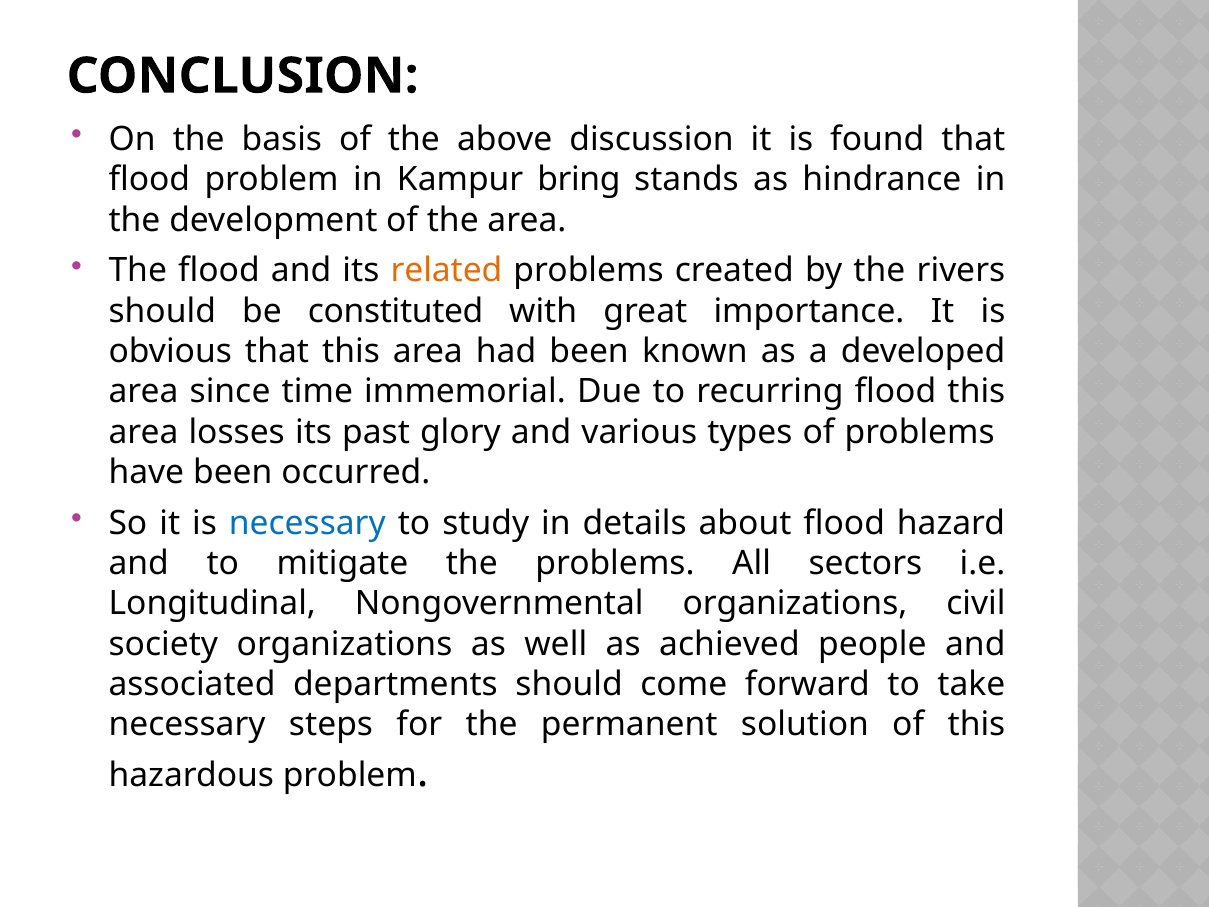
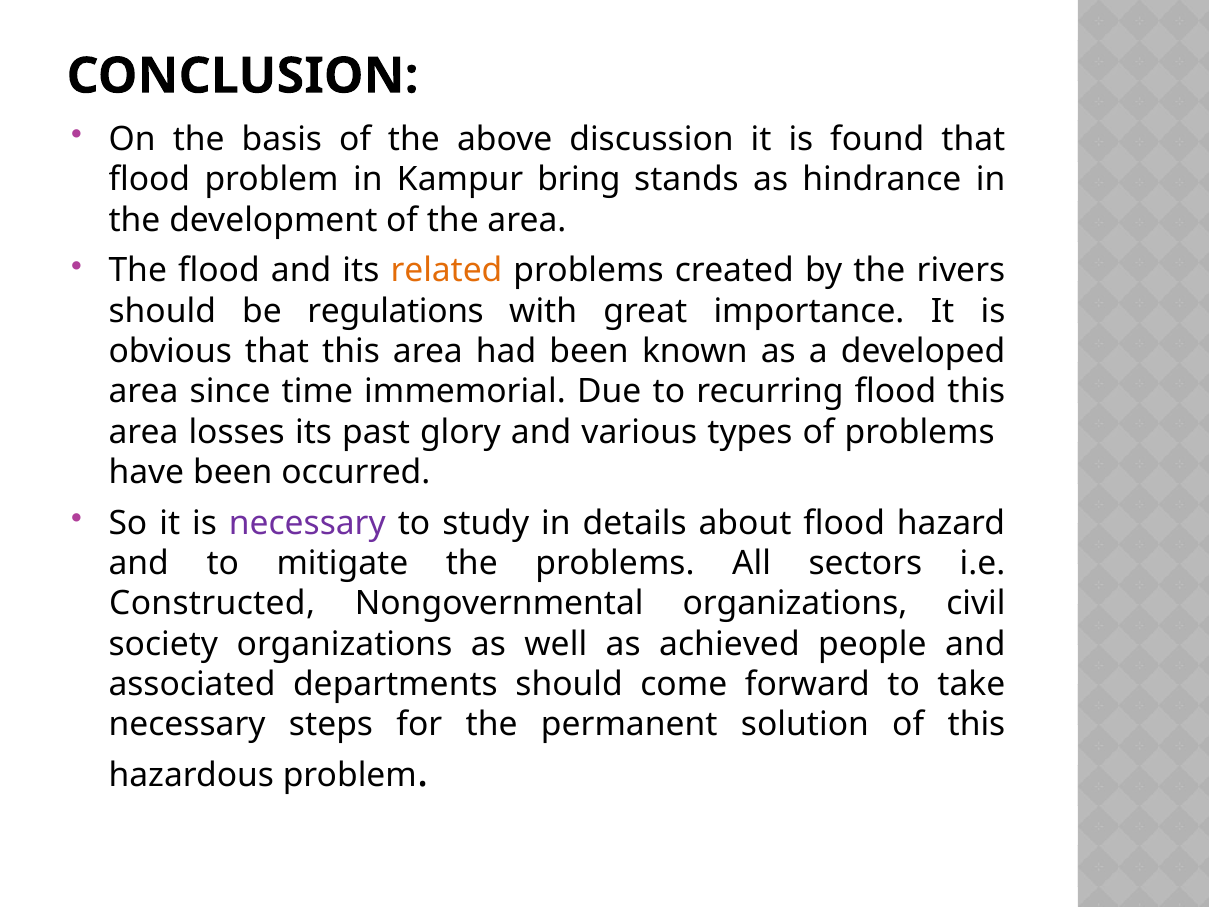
constituted: constituted -> regulations (396, 311)
necessary colour: blue -> purple (307, 523)
Longitudinal: Longitudinal -> Constructed (212, 604)
